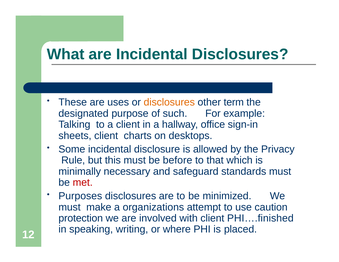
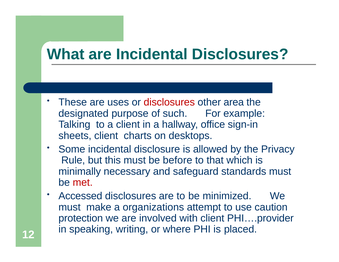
disclosures colour: orange -> red (169, 102)
term: term -> area (234, 102)
Purposes: Purposes -> Accessed (80, 196)
PHI….finished: PHI….finished -> PHI….provider (260, 218)
